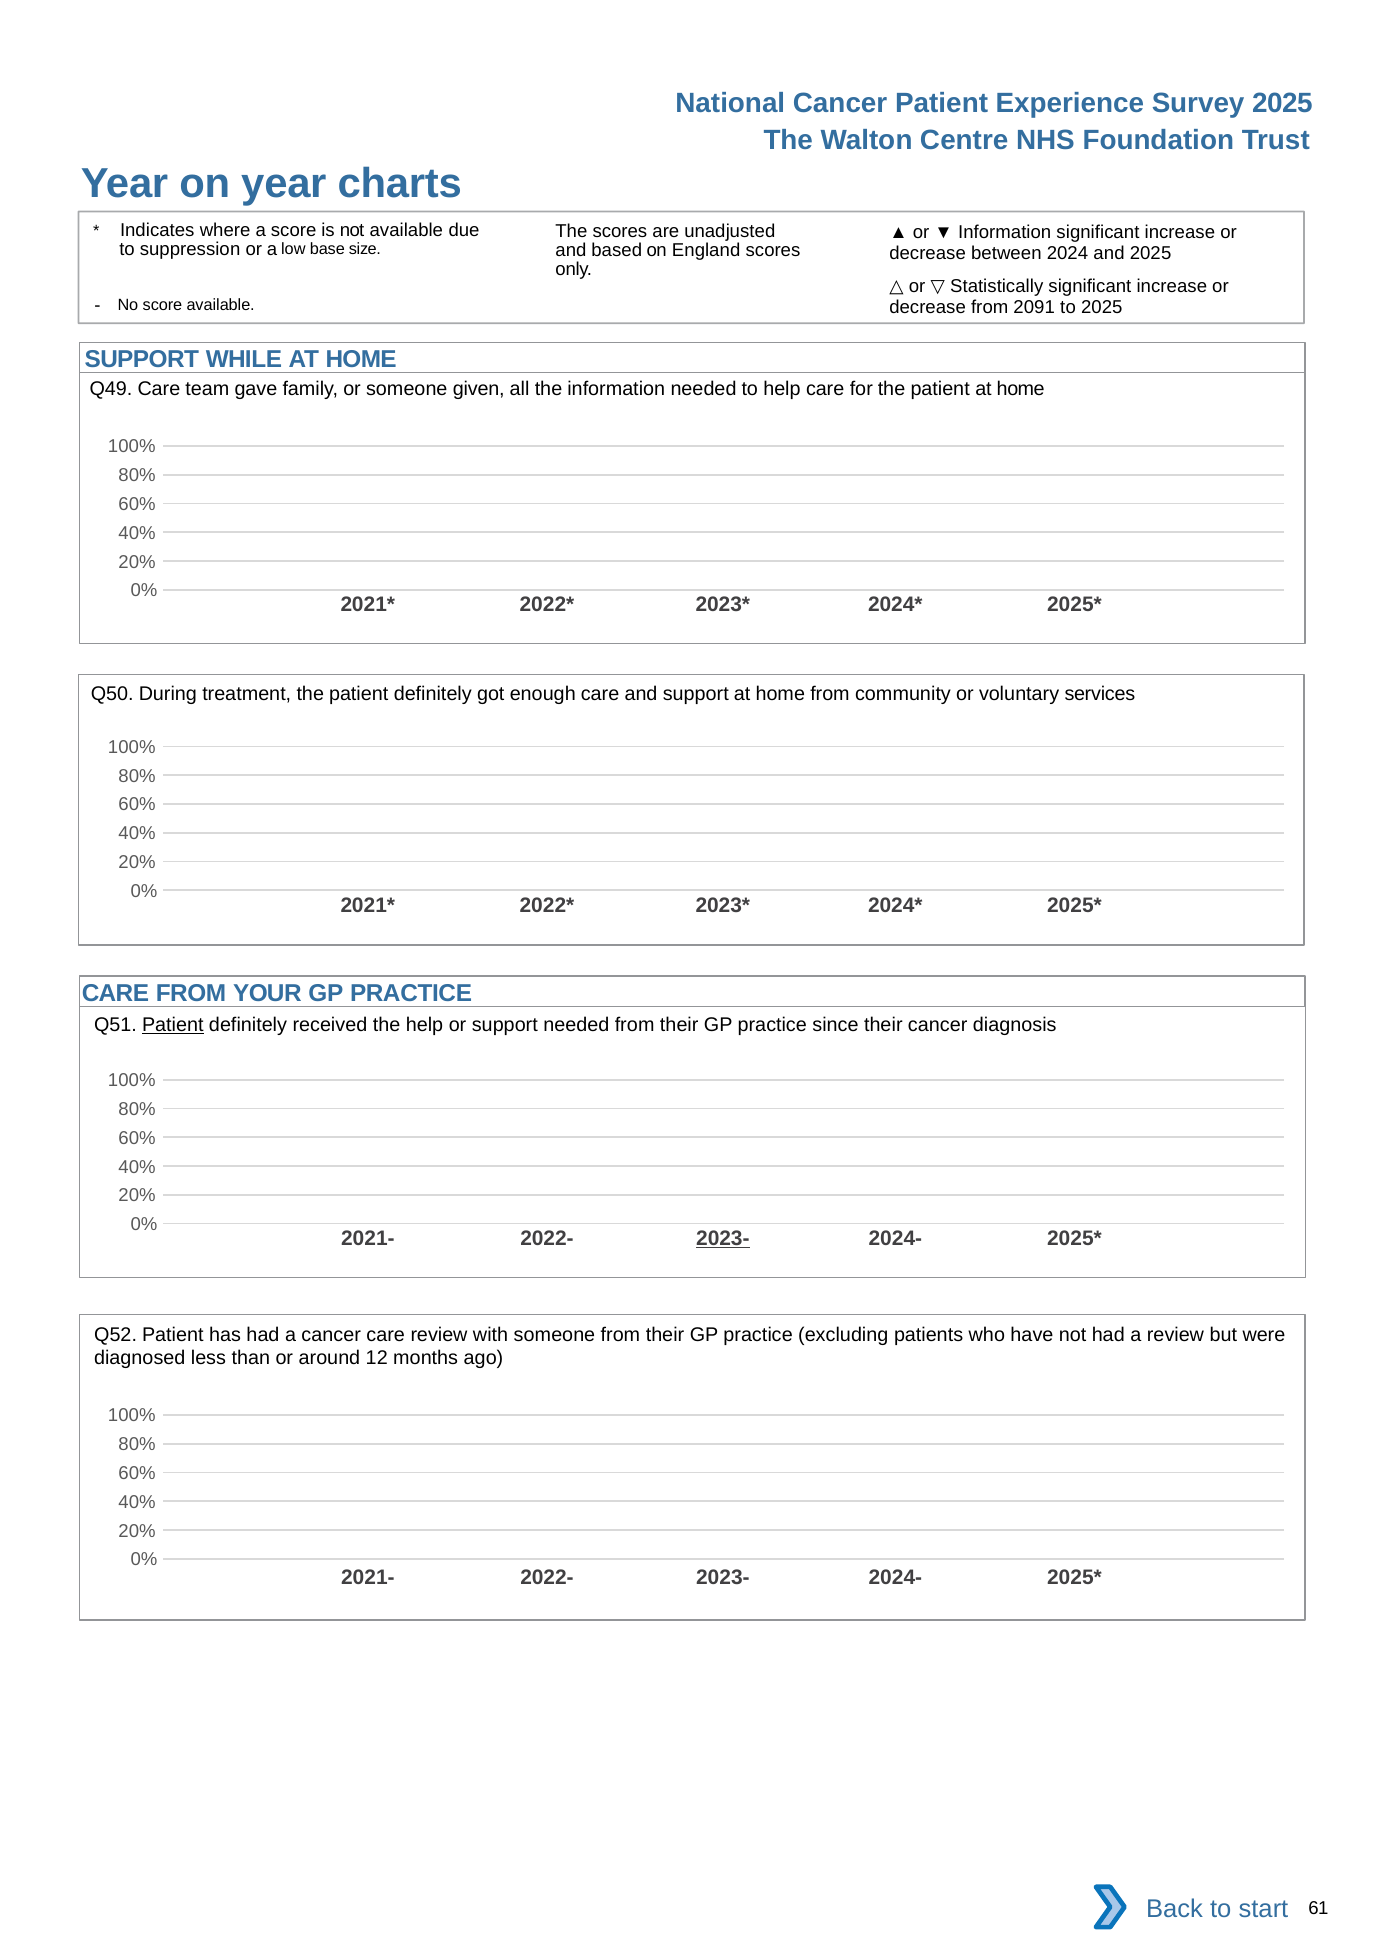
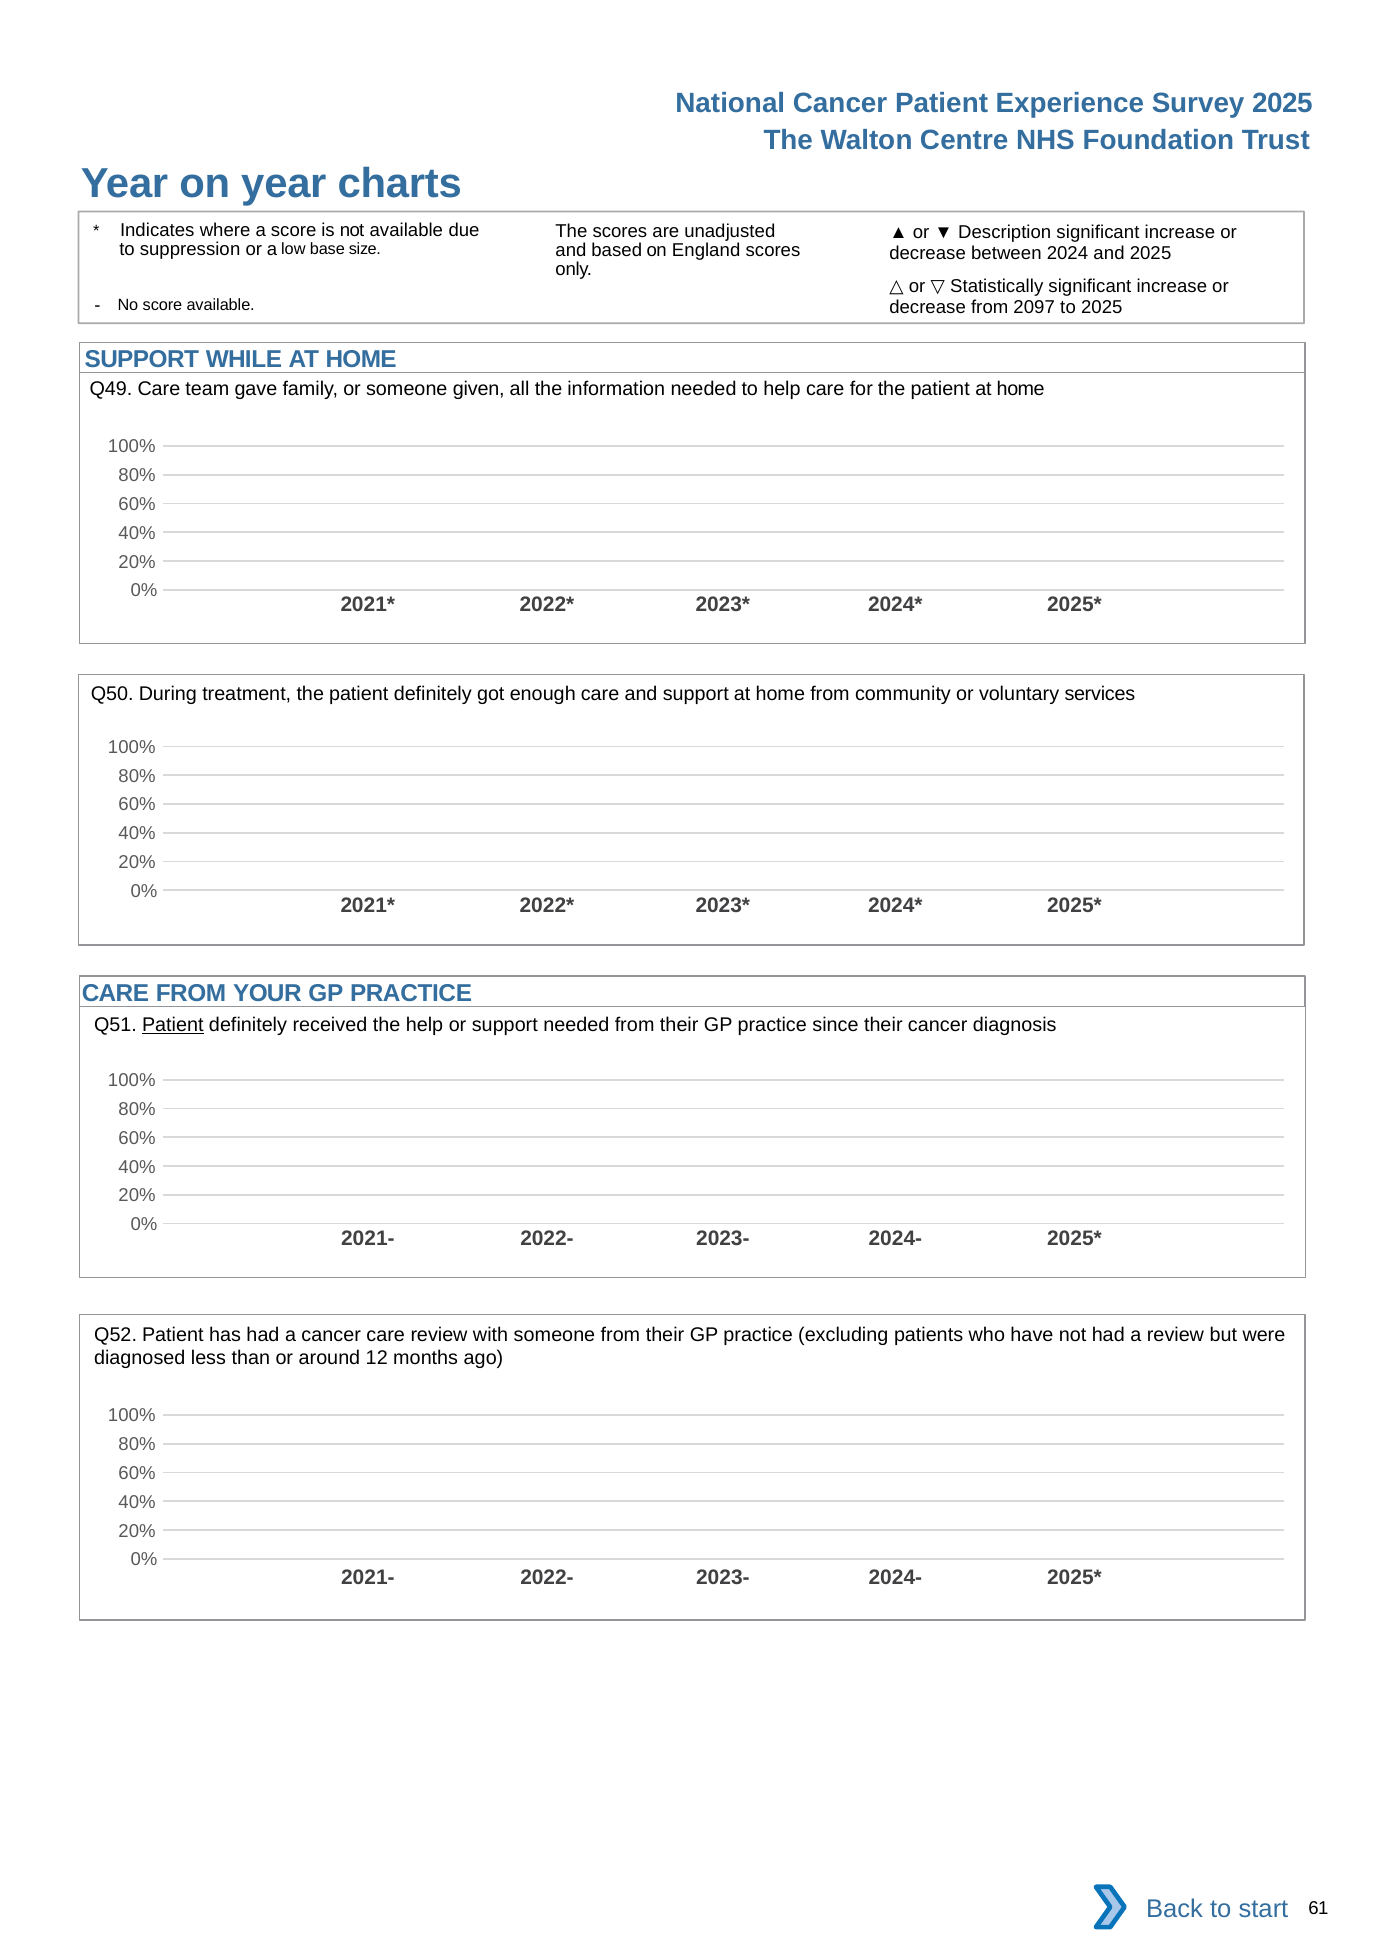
Information: Information -> Description (1005, 233)
2091: 2091 -> 2097 (1034, 307)
2023- underline: present -> none (723, 1238)
